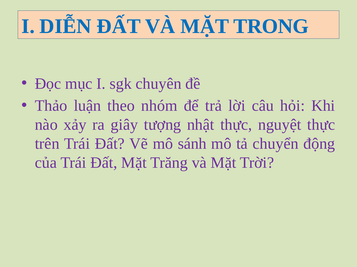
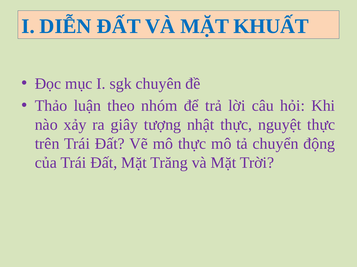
TRONG: TRONG -> KHUẤT (271, 26)
mô sánh: sánh -> thực (192, 144)
